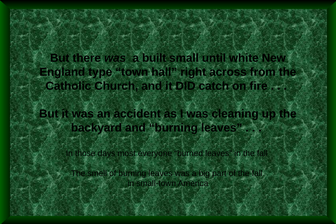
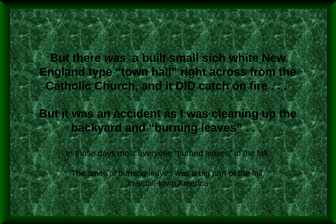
until: until -> sich (214, 58)
